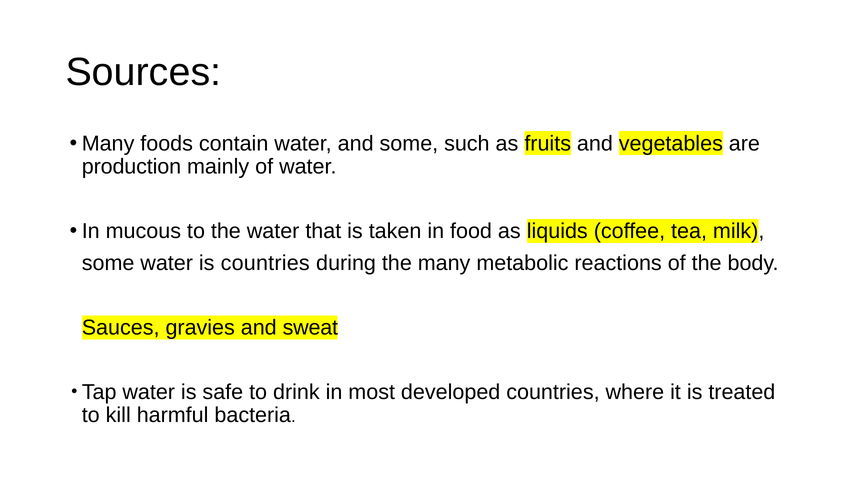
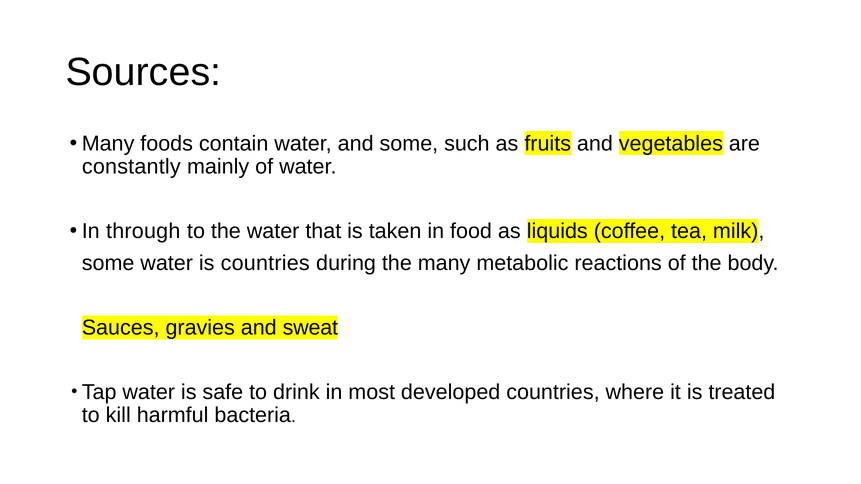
production: production -> constantly (131, 167)
mucous: mucous -> through (143, 231)
